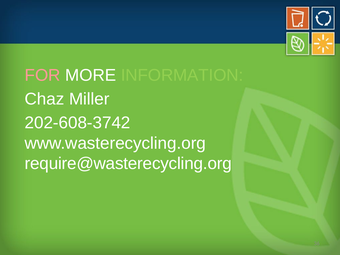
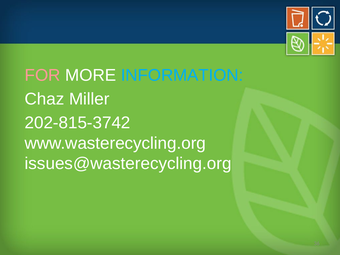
INFORMATION colour: light green -> light blue (182, 75)
202-608-3742: 202-608-3742 -> 202-815-3742 (78, 123)
require@wasterecycling.org: require@wasterecycling.org -> issues@wasterecycling.org (128, 164)
